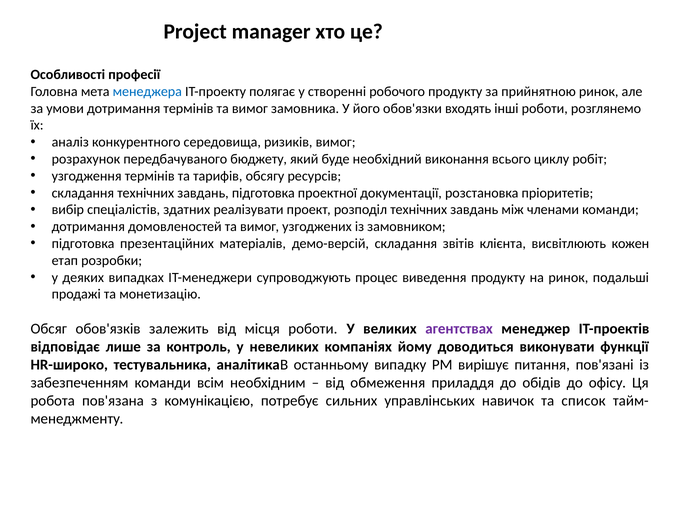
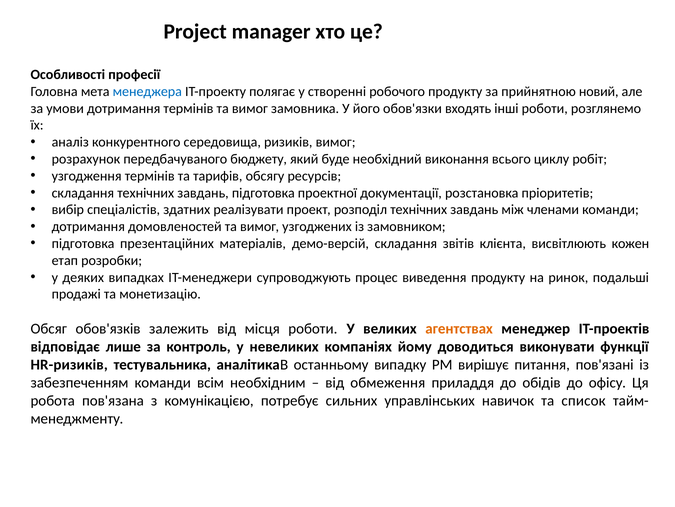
прийнятною ринок: ринок -> новий (599, 91)
агентствах colour: purple -> orange (459, 328)
HR-широко: HR-широко -> HR-ризиків (69, 364)
